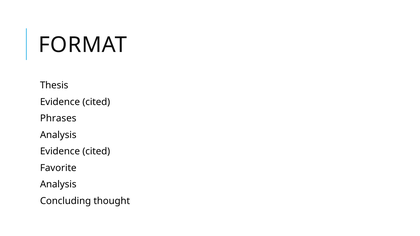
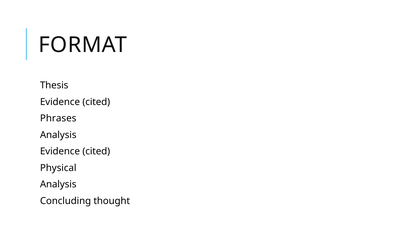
Favorite: Favorite -> Physical (58, 168)
